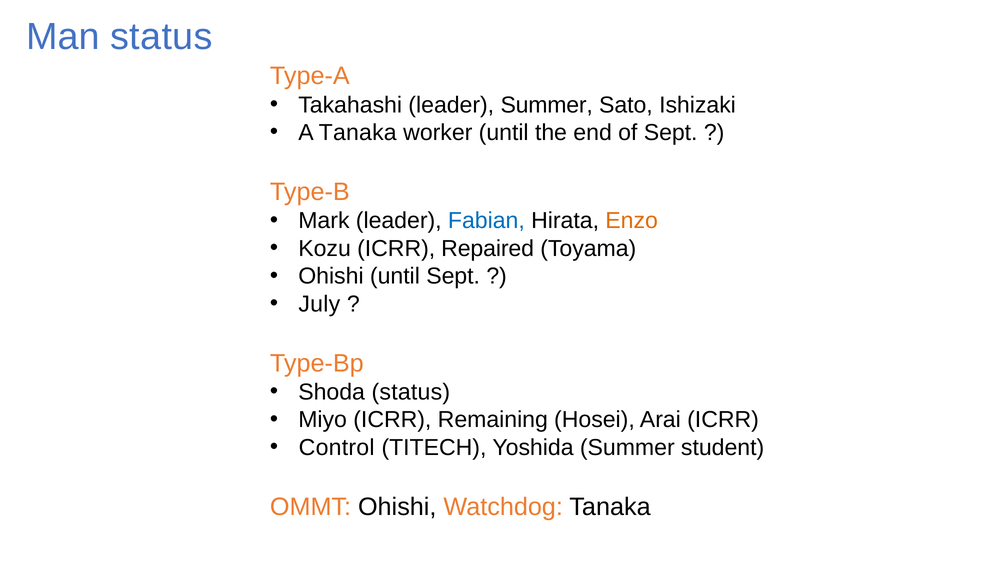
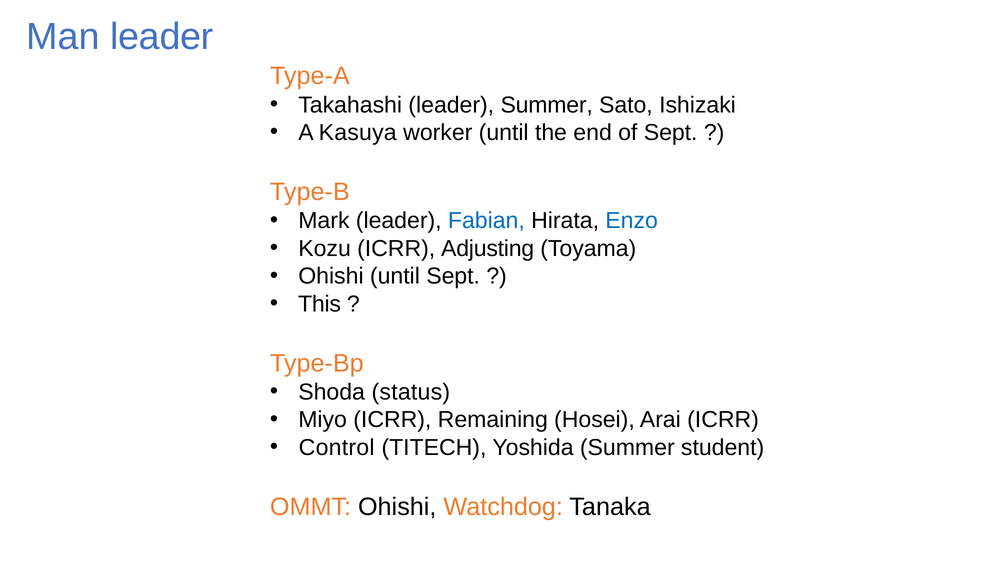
Man status: status -> leader (162, 37)
A Tanaka: Tanaka -> Kasuya (358, 133)
Enzo colour: orange -> blue (632, 221)
Repaired: Repaired -> Adjusting (488, 248)
July: July -> This (320, 304)
